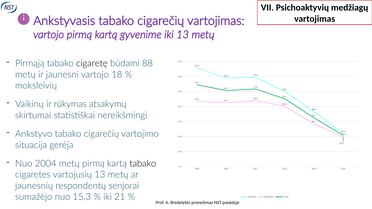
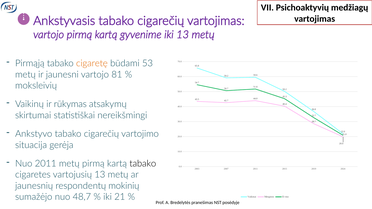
cigaretę colour: black -> orange (92, 63)
88: 88 -> 53 (147, 63)
18: 18 -> 81 (117, 75)
Nuo 2004: 2004 -> 2011 (46, 164)
senjorai: senjorai -> mokinių (124, 186)
15,3: 15,3 -> 48,7 (82, 197)
